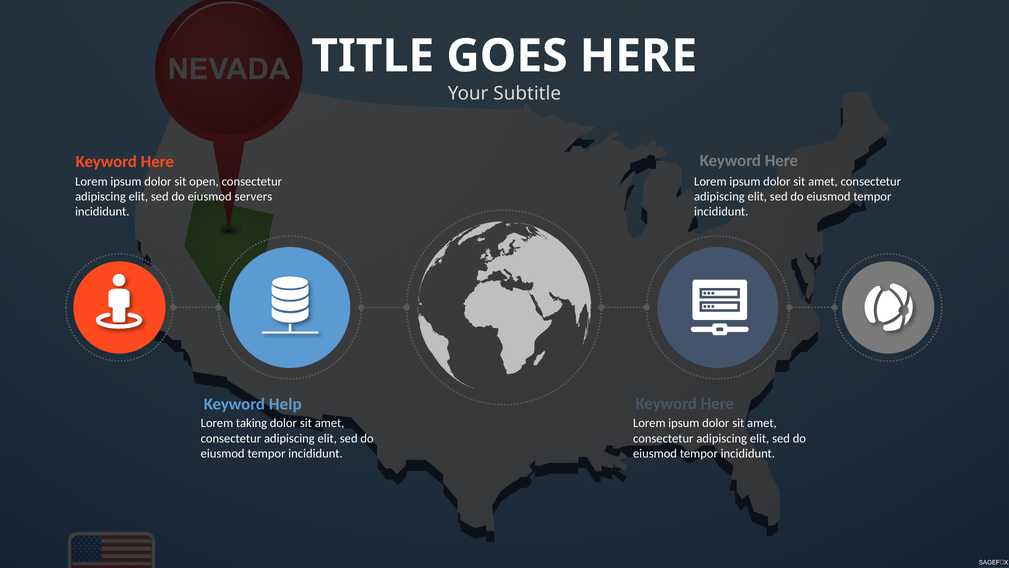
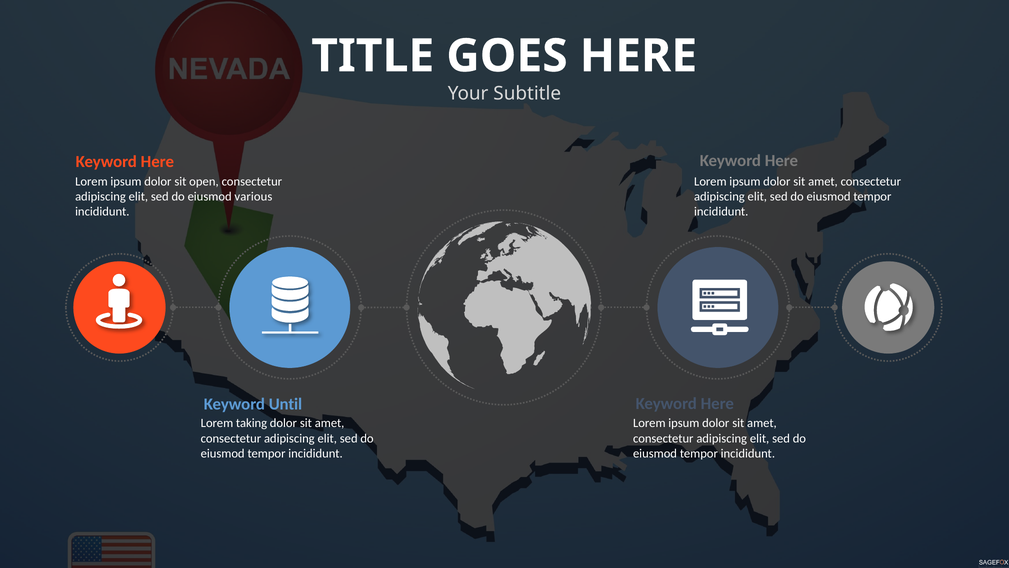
servers: servers -> various (253, 196)
Help: Help -> Until (285, 404)
